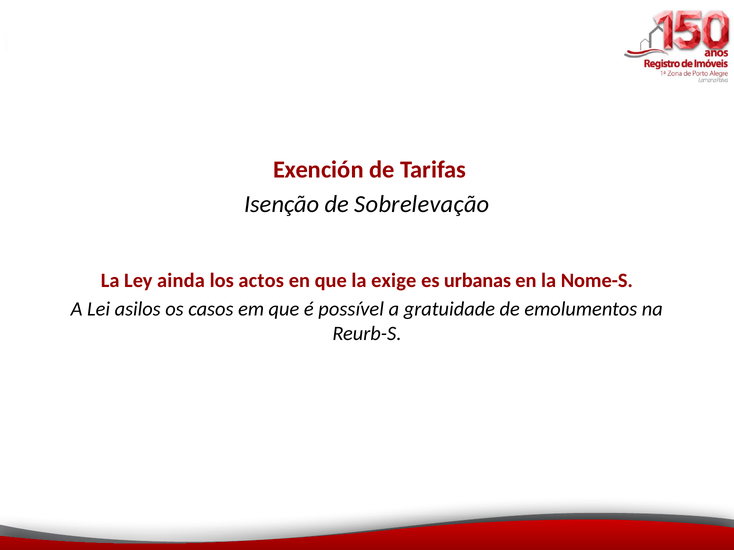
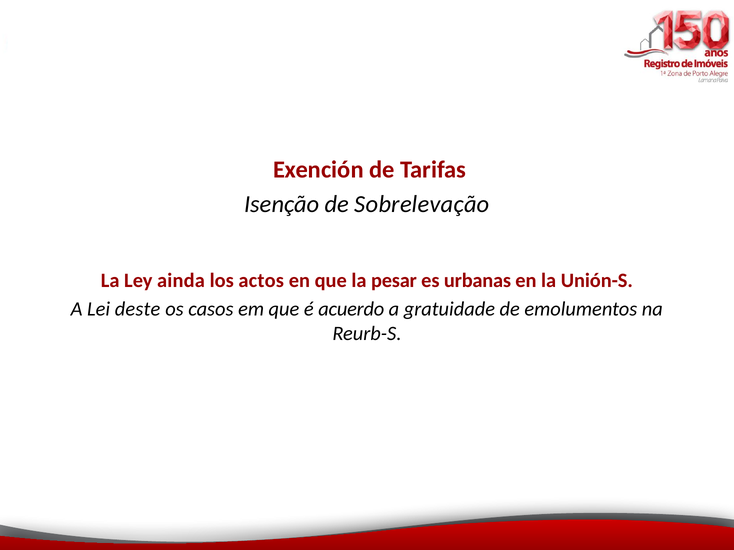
exige: exige -> pesar (394, 281)
Nome-S: Nome-S -> Unión-S (597, 281)
asilos: asilos -> deste (138, 309)
possível: possível -> acuerdo (351, 309)
